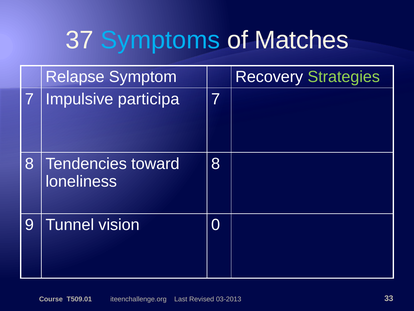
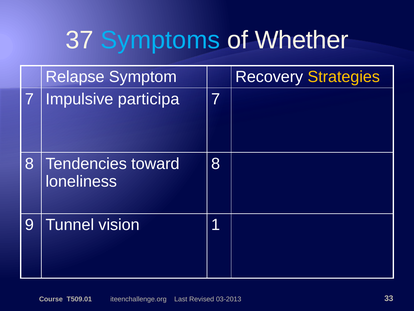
Matches: Matches -> Whether (302, 40)
Strategies colour: light green -> yellow (344, 77)
0: 0 -> 1 (216, 225)
